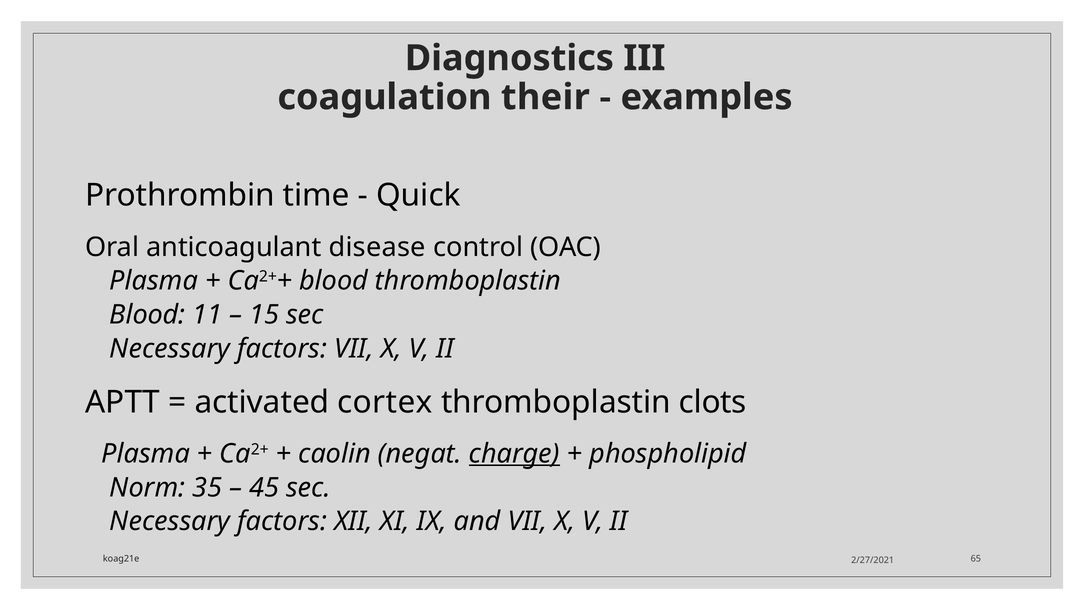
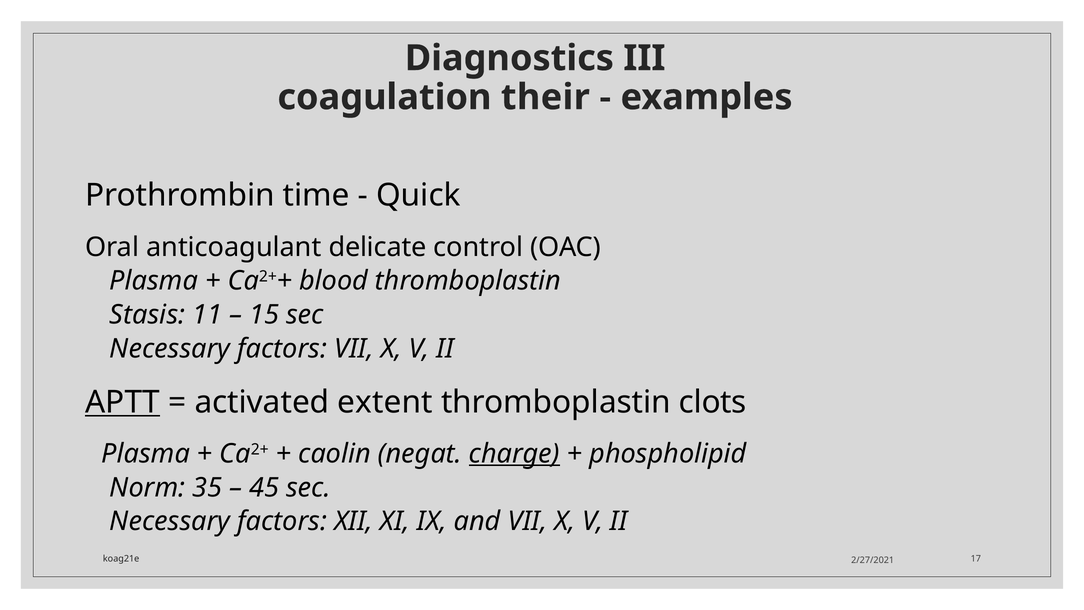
disease: disease -> delicate (377, 247)
Blood: Blood -> Stasis (147, 315)
APTT underline: none -> present (123, 402)
cortex: cortex -> extent (385, 402)
65: 65 -> 17 (976, 559)
